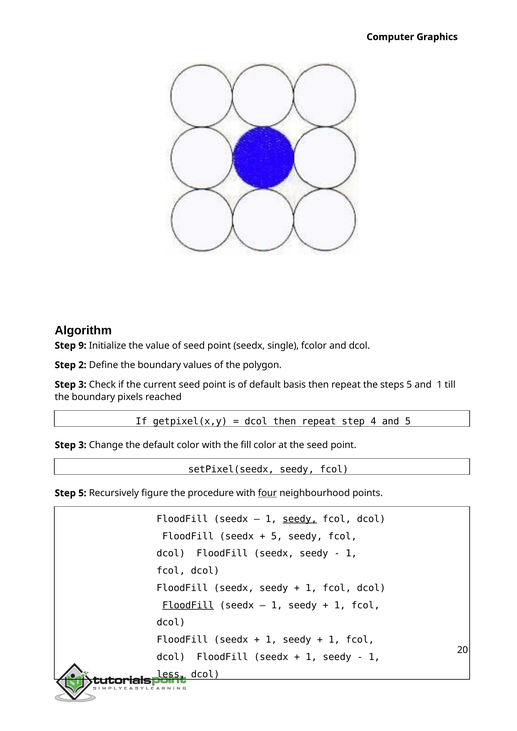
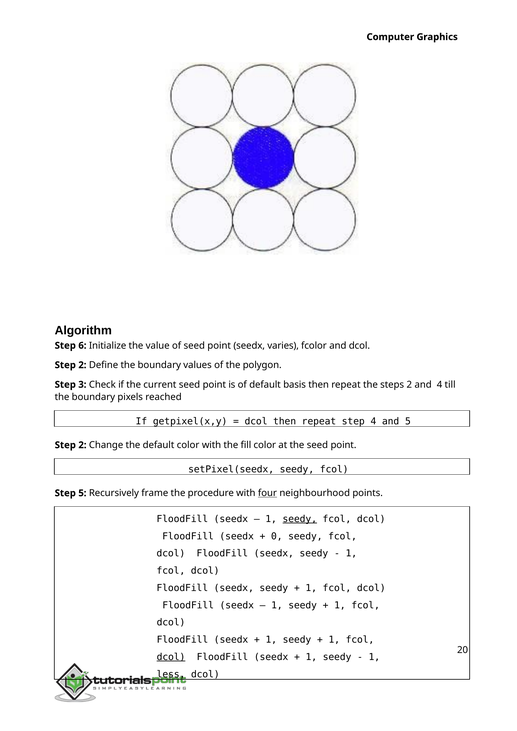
9: 9 -> 6 (82, 346)
single: single -> varies (283, 346)
steps 5: 5 -> 2 (409, 385)
and 1: 1 -> 4 (439, 385)
3: 3 -> 2 (82, 445)
figure: figure -> frame (155, 494)
5: 5 -> 0 (277, 537)
FloodFill underline: present -> none (188, 606)
dcol underline: none -> present (171, 658)
